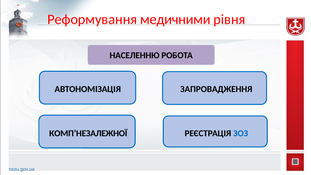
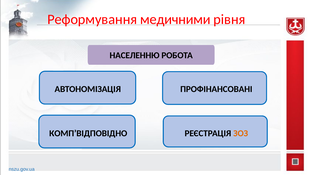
ЗАПРОВАДЖЕННЯ: ЗАПРОВАДЖЕННЯ -> ПРОФІНАНСОВАНІ (216, 89)
КОМП’НЕЗАЛЕЖНОЇ: КОМП’НЕЗАЛЕЖНОЇ -> КОМП’ВІДПОВІДНО (88, 133)
ЗОЗ colour: blue -> orange (241, 133)
